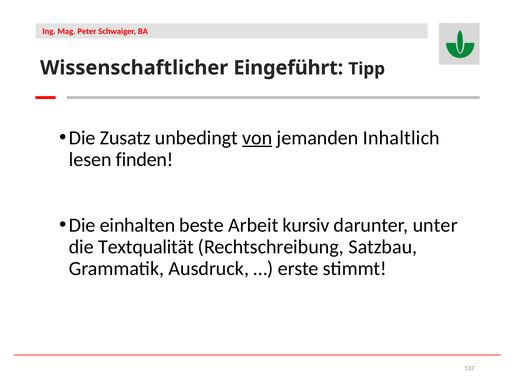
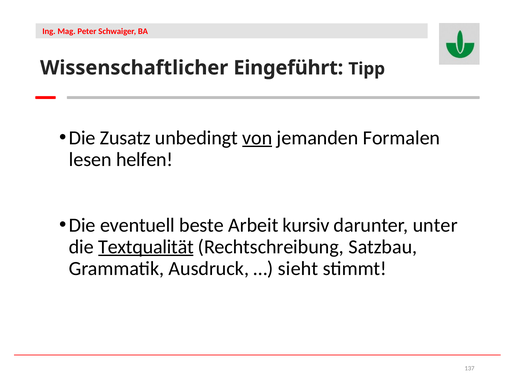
Inhaltlich: Inhaltlich -> Formalen (401, 138)
finden: finden -> helfen (145, 160)
einhalten: einhalten -> eventuell (137, 225)
Textqualität underline: none -> present (146, 247)
erste: erste -> sieht (298, 269)
